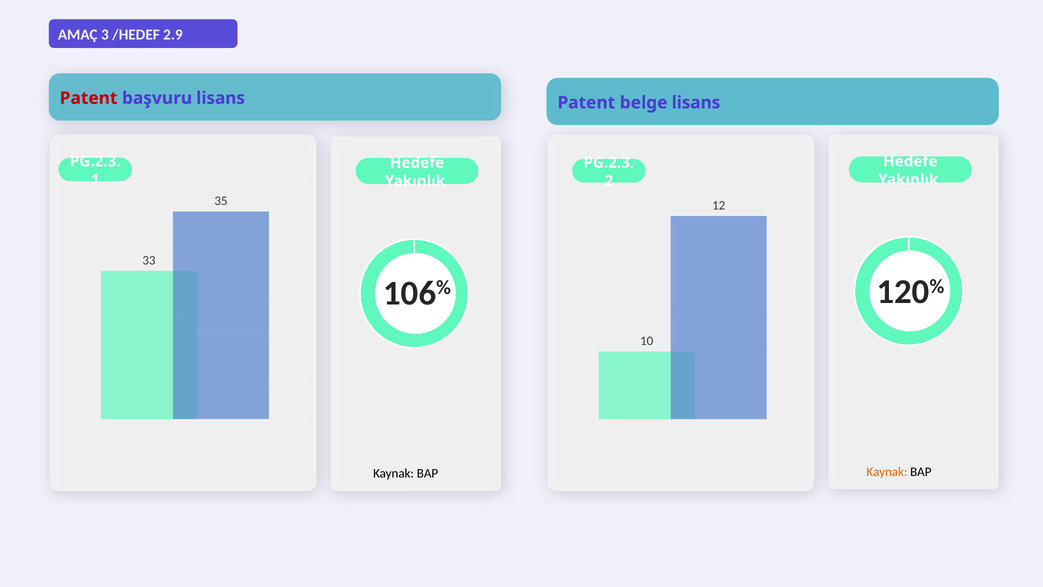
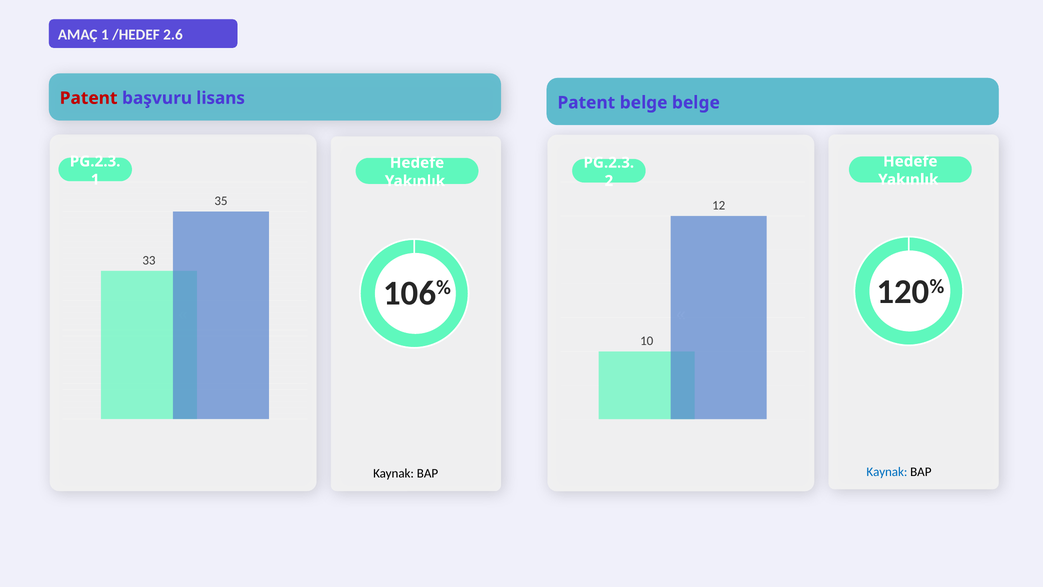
AMAÇ 3: 3 -> 1 (105, 35)
2.9: 2.9 -> 2.6 (173, 35)
belge lisans: lisans -> belge (696, 103)
Kaynak colour: orange -> blue (887, 472)
